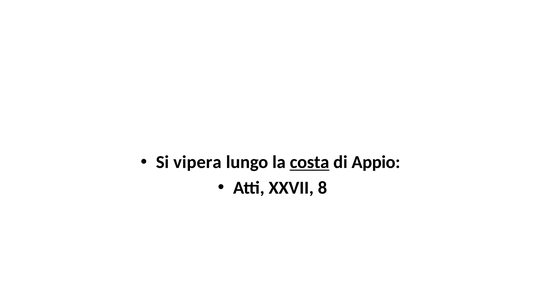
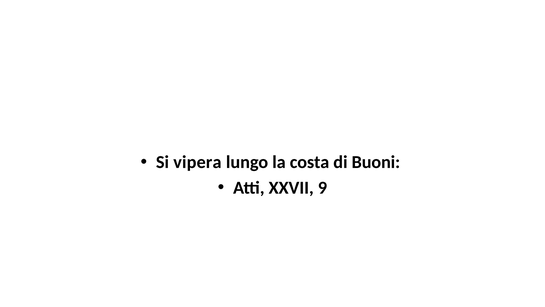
costa underline: present -> none (310, 162)
Appio: Appio -> Buoni (376, 162)
8: 8 -> 9 (322, 188)
